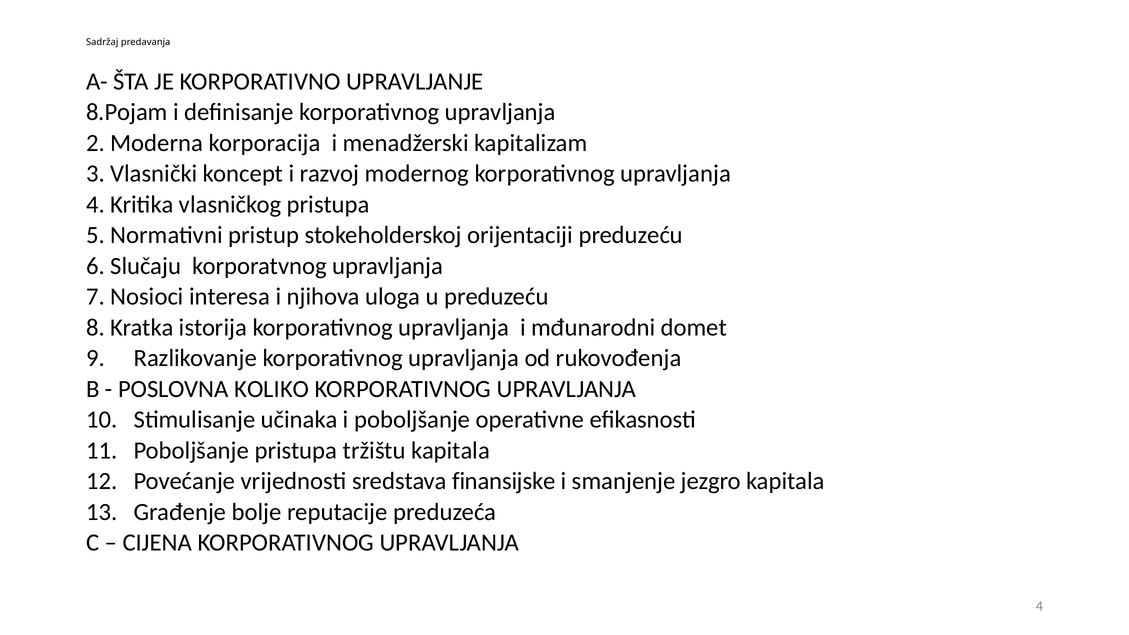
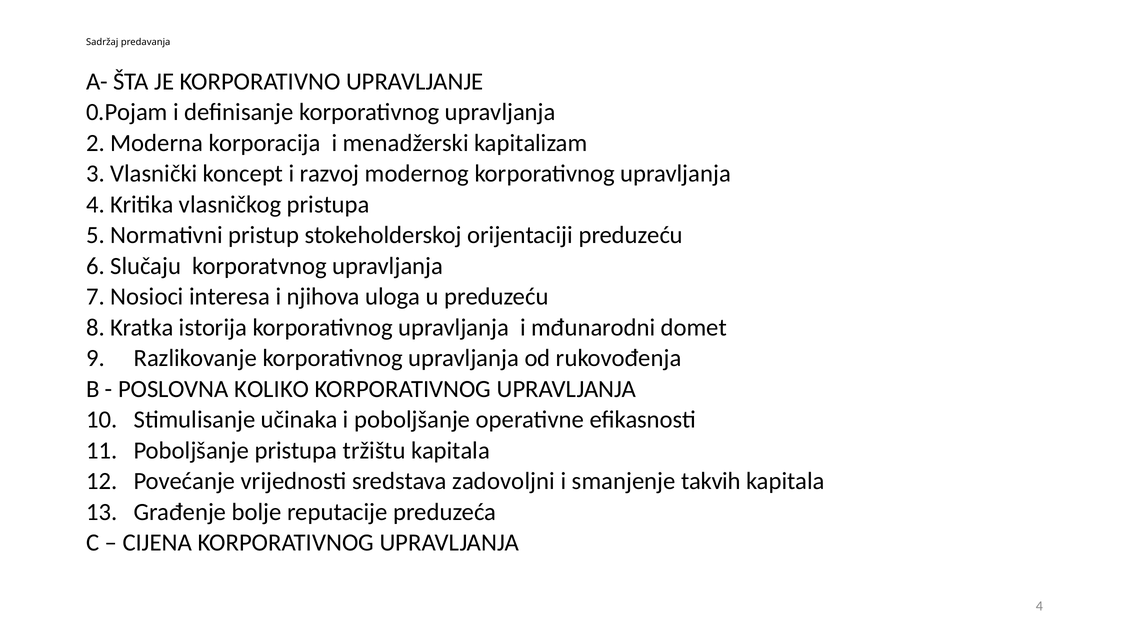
8.Pojam: 8.Pojam -> 0.Pojam (127, 112)
finansijske: finansijske -> zadovoljni (504, 481)
jezgro: jezgro -> takvih (711, 481)
